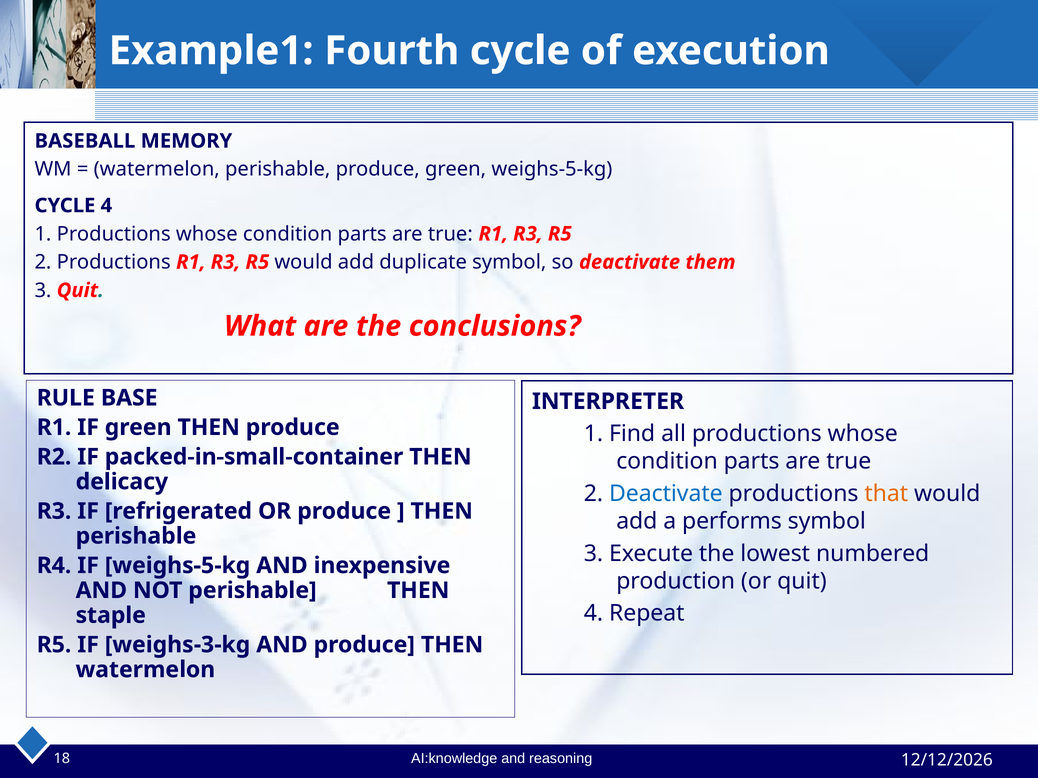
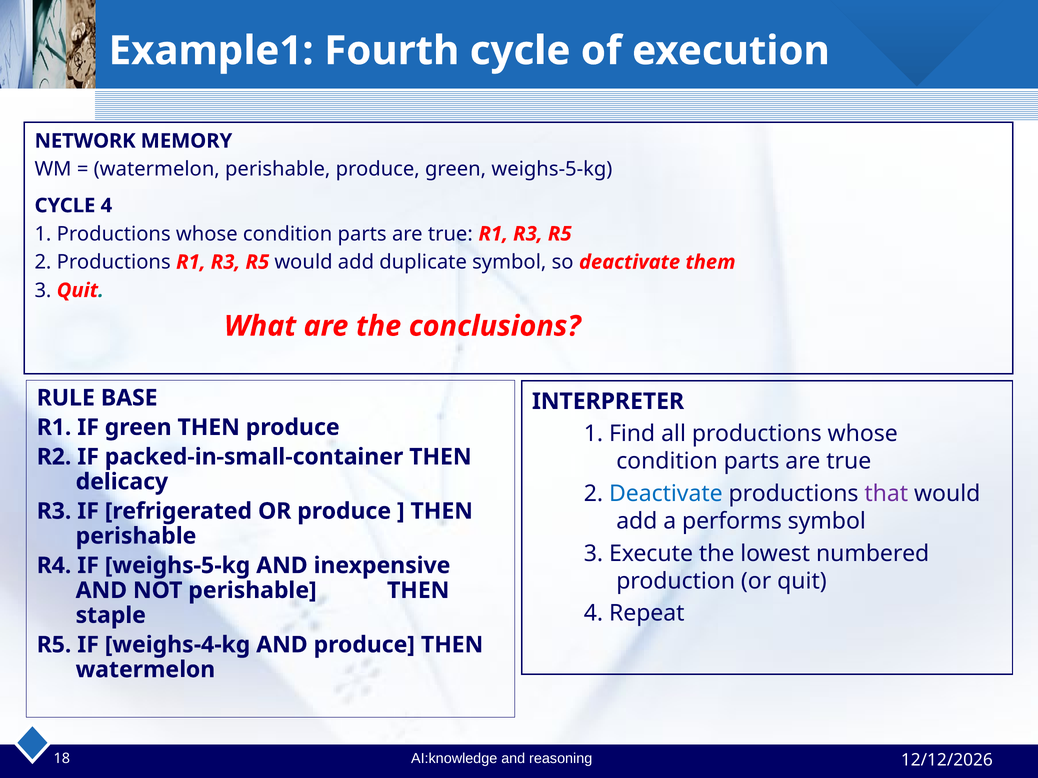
BASEBALL: BASEBALL -> NETWORK (85, 141)
that colour: orange -> purple (886, 494)
weighs-3-kg: weighs-3-kg -> weighs-4-kg (178, 645)
